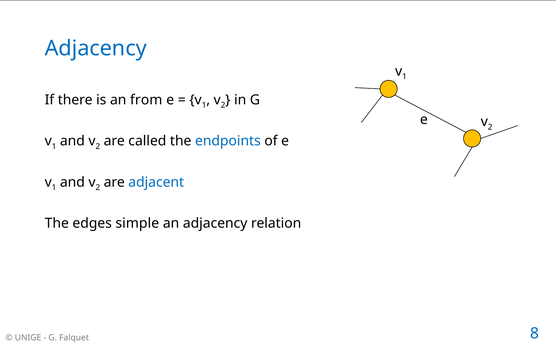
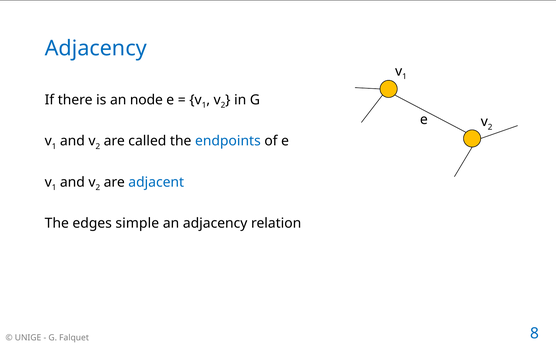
from: from -> node (146, 100)
